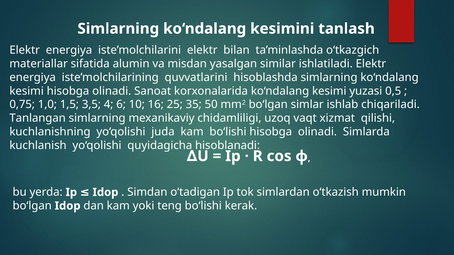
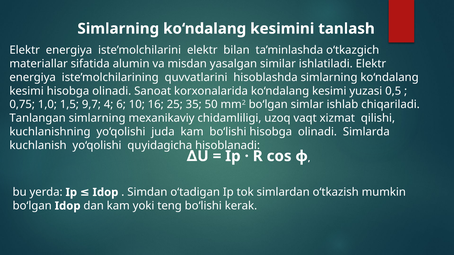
3,5: 3,5 -> 9,7 (91, 105)
